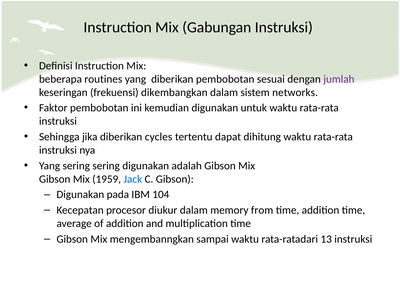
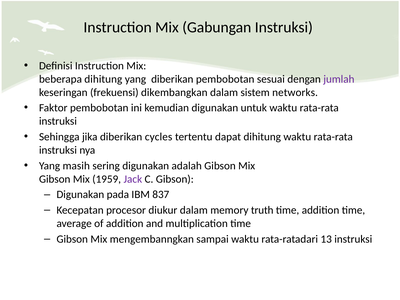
beberapa routines: routines -> dihitung (103, 79)
Yang sering: sering -> masih (76, 166)
Jack colour: blue -> purple (133, 179)
104: 104 -> 837 (161, 195)
from: from -> truth (262, 210)
